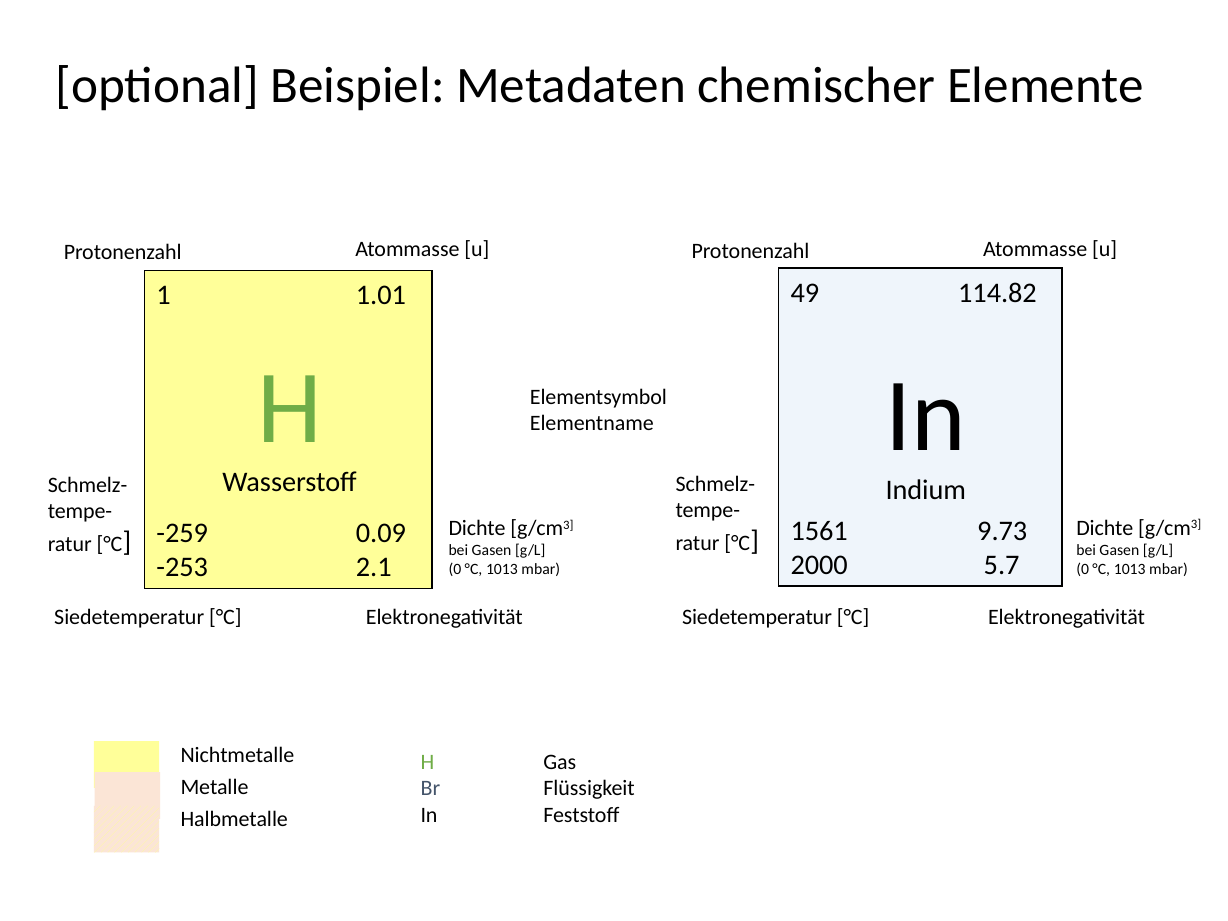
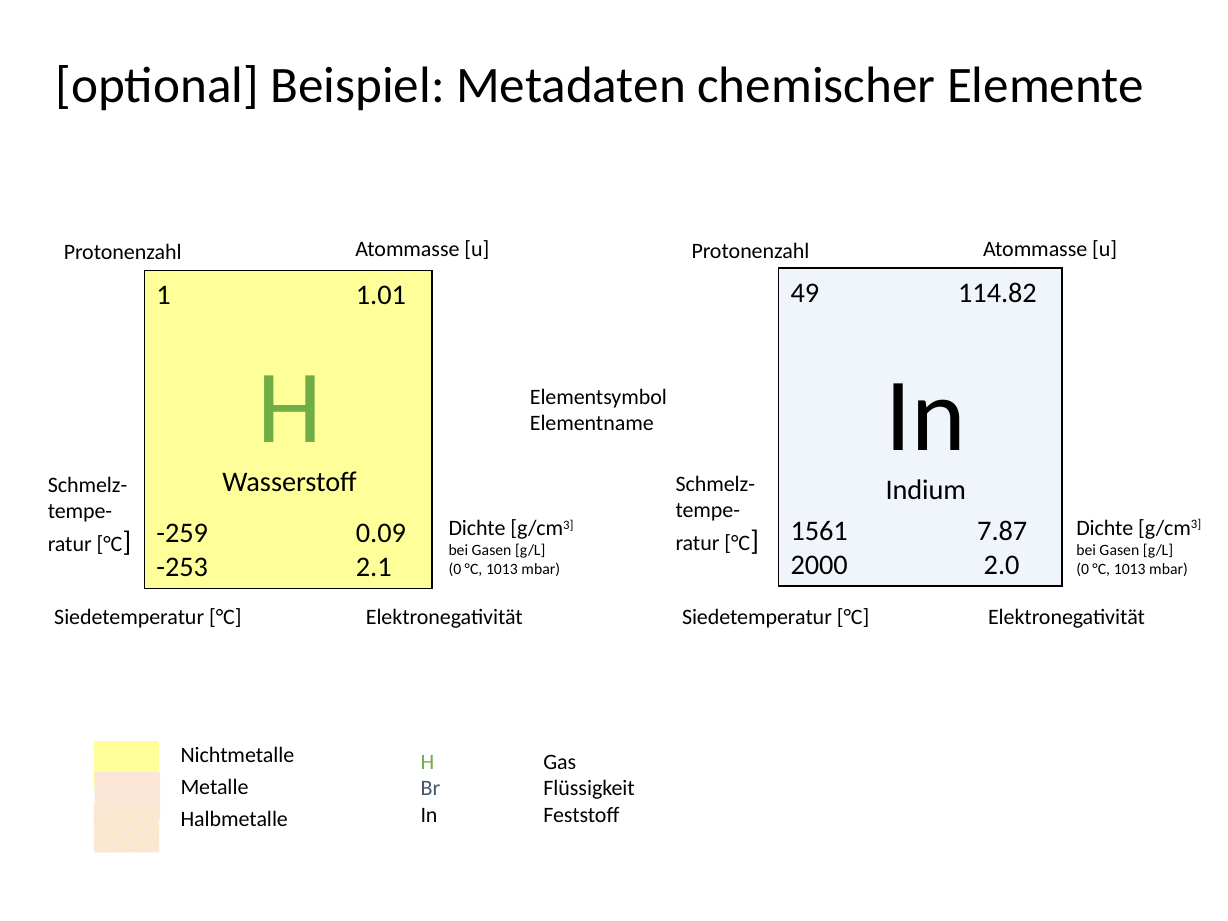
9.73: 9.73 -> 7.87 (1002, 531)
5.7: 5.7 -> 2.0 (1002, 565)
